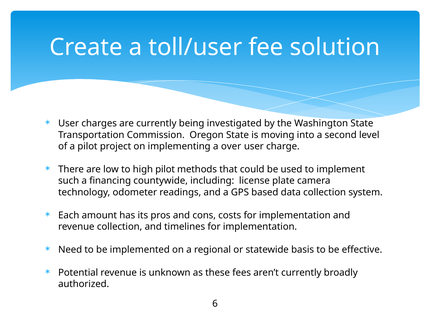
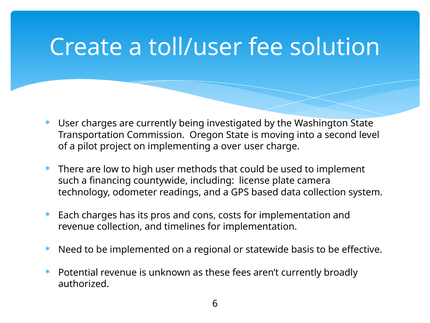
high pilot: pilot -> user (165, 169)
Each amount: amount -> charges (99, 215)
